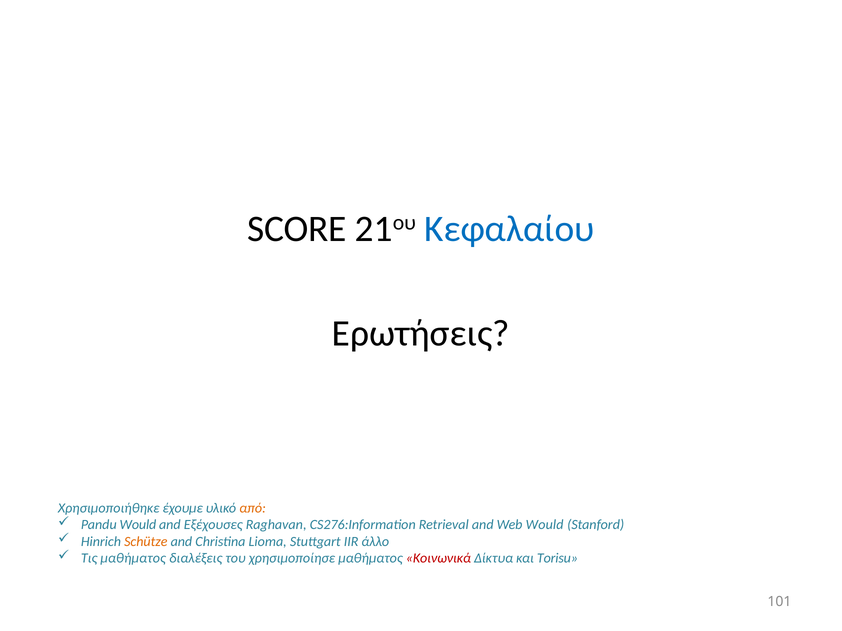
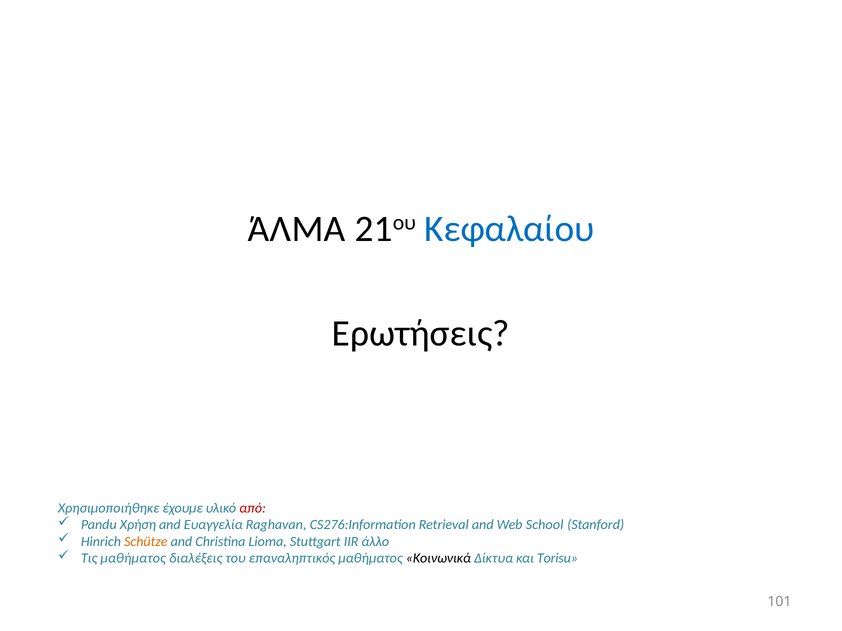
SCORE: SCORE -> ΆΛΜΑ (297, 229)
από colour: orange -> red (253, 508)
Pandu Would: Would -> Χρήση (138, 525)
Εξέχουσες: Εξέχουσες -> Ευαγγελία (213, 525)
Web Would: Would -> School (545, 525)
χρησιμοποίησε: χρησιμοποίησε -> επαναληπτικός (292, 559)
Κοινωνικά colour: red -> black (438, 559)
